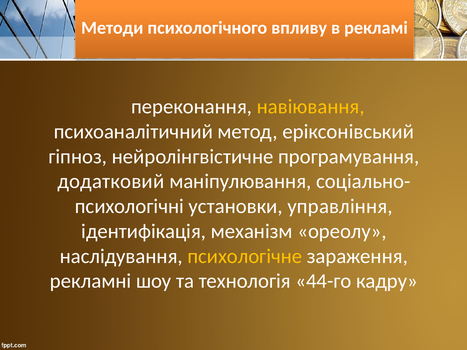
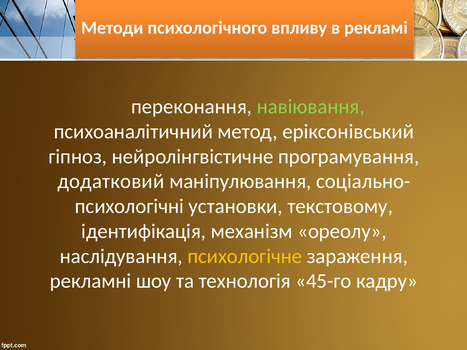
навіювання colour: yellow -> light green (311, 107)
управління: управління -> текстовому (340, 207)
44-го: 44-го -> 45-го (323, 281)
